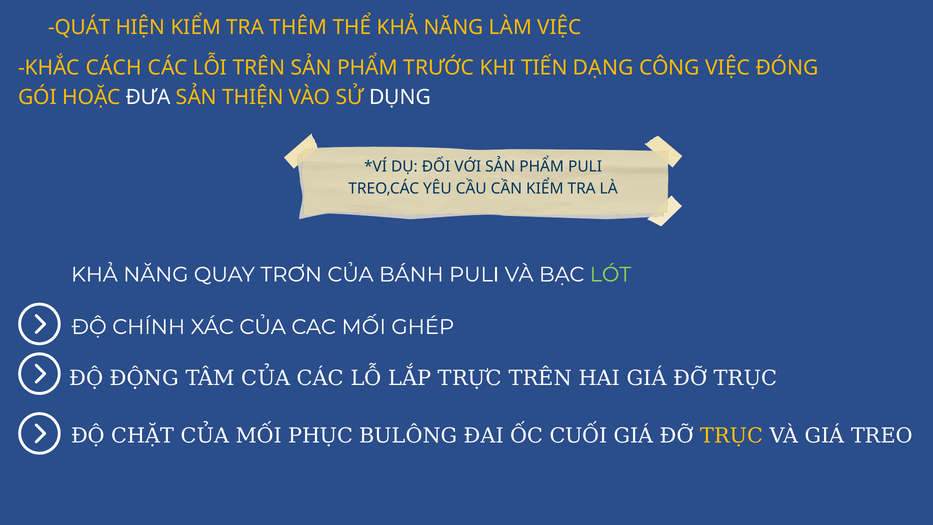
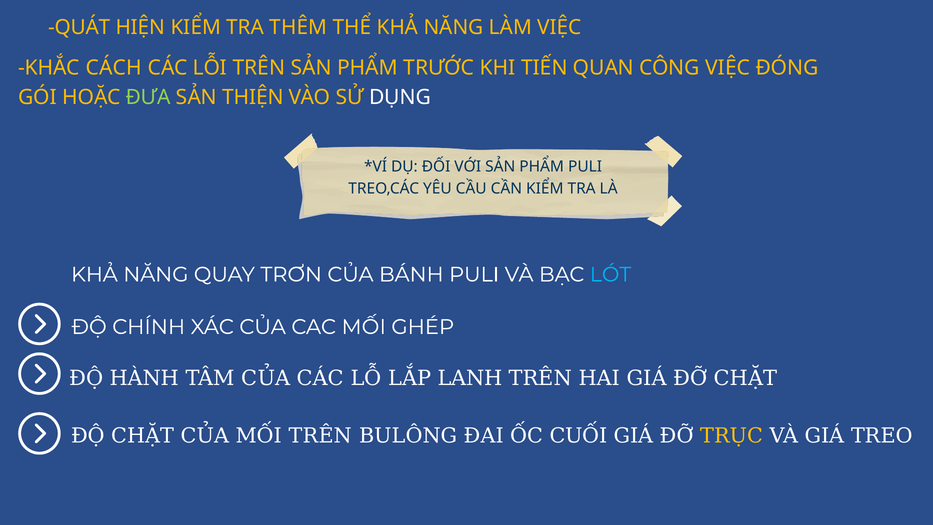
DẠNG: DẠNG -> QUAN (603, 68)
ĐƯA colour: white -> light green (148, 97)
LÓT colour: light green -> light blue (610, 274)
ĐỘNG: ĐỘNG -> HÀNH (145, 378)
TRỰC: TRỰC -> LANH (470, 378)
HAI GIÁ ĐỠ TRỤC: TRỤC -> CHẶT (746, 378)
MỐI PHỤC: PHỤC -> TRÊN (320, 436)
